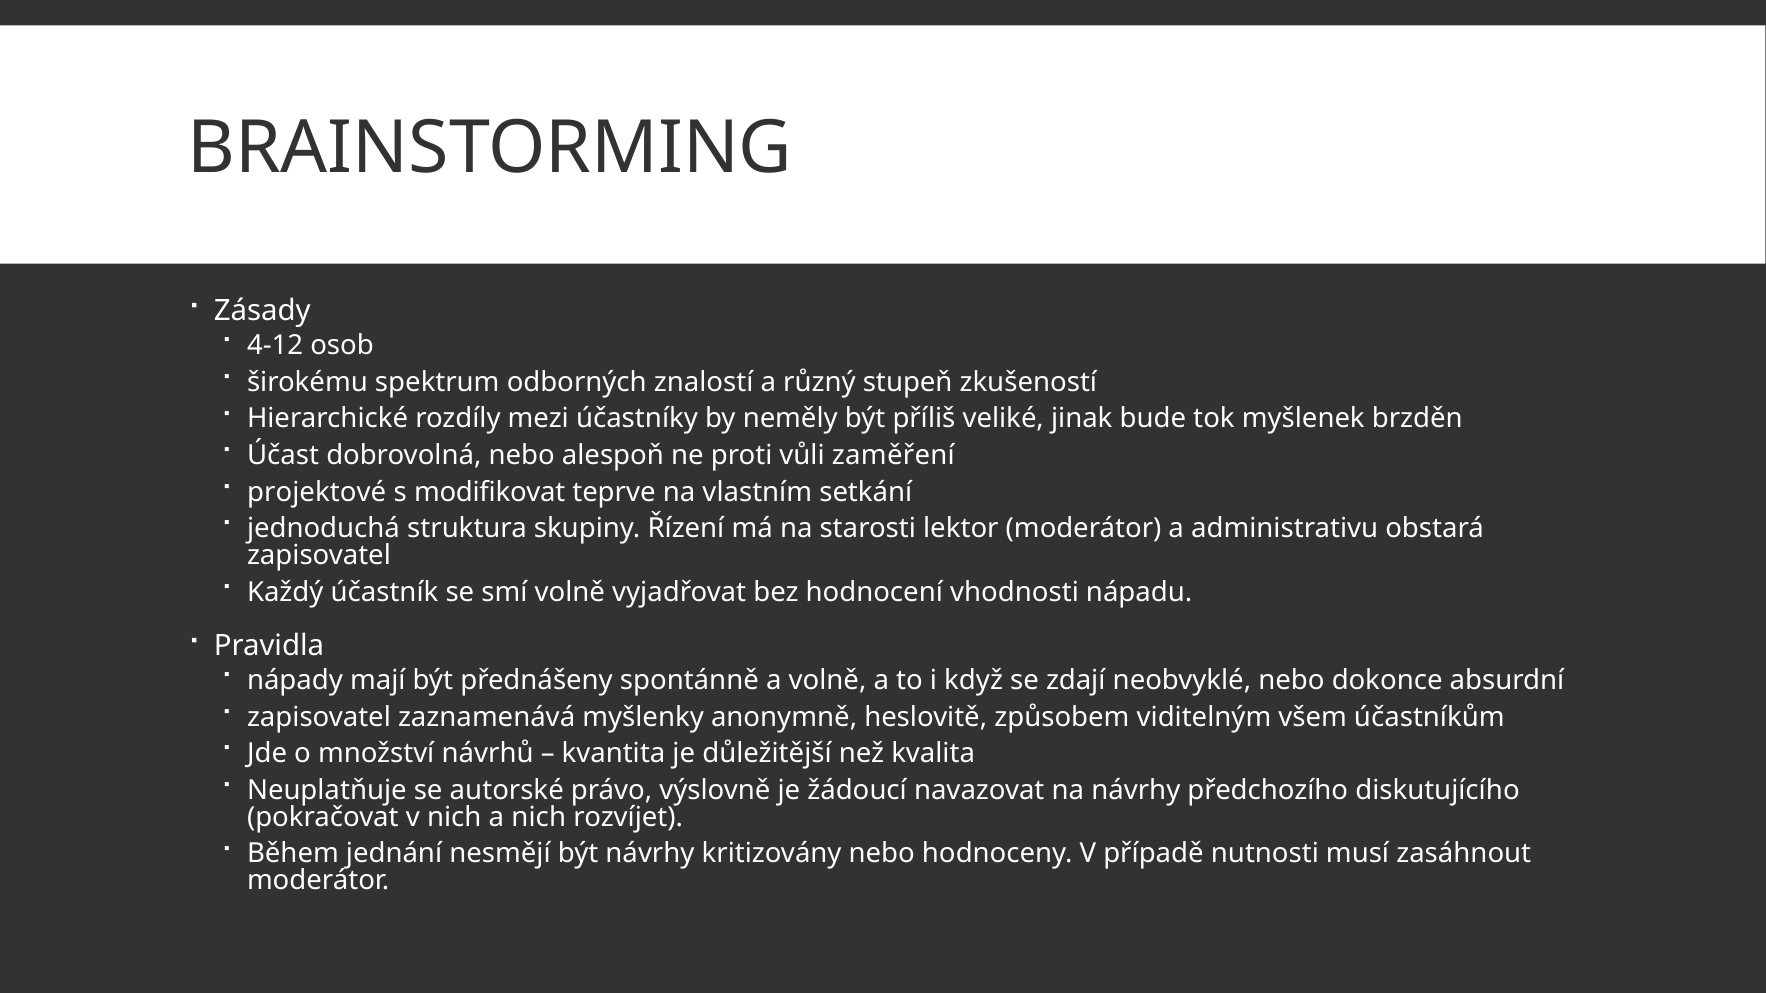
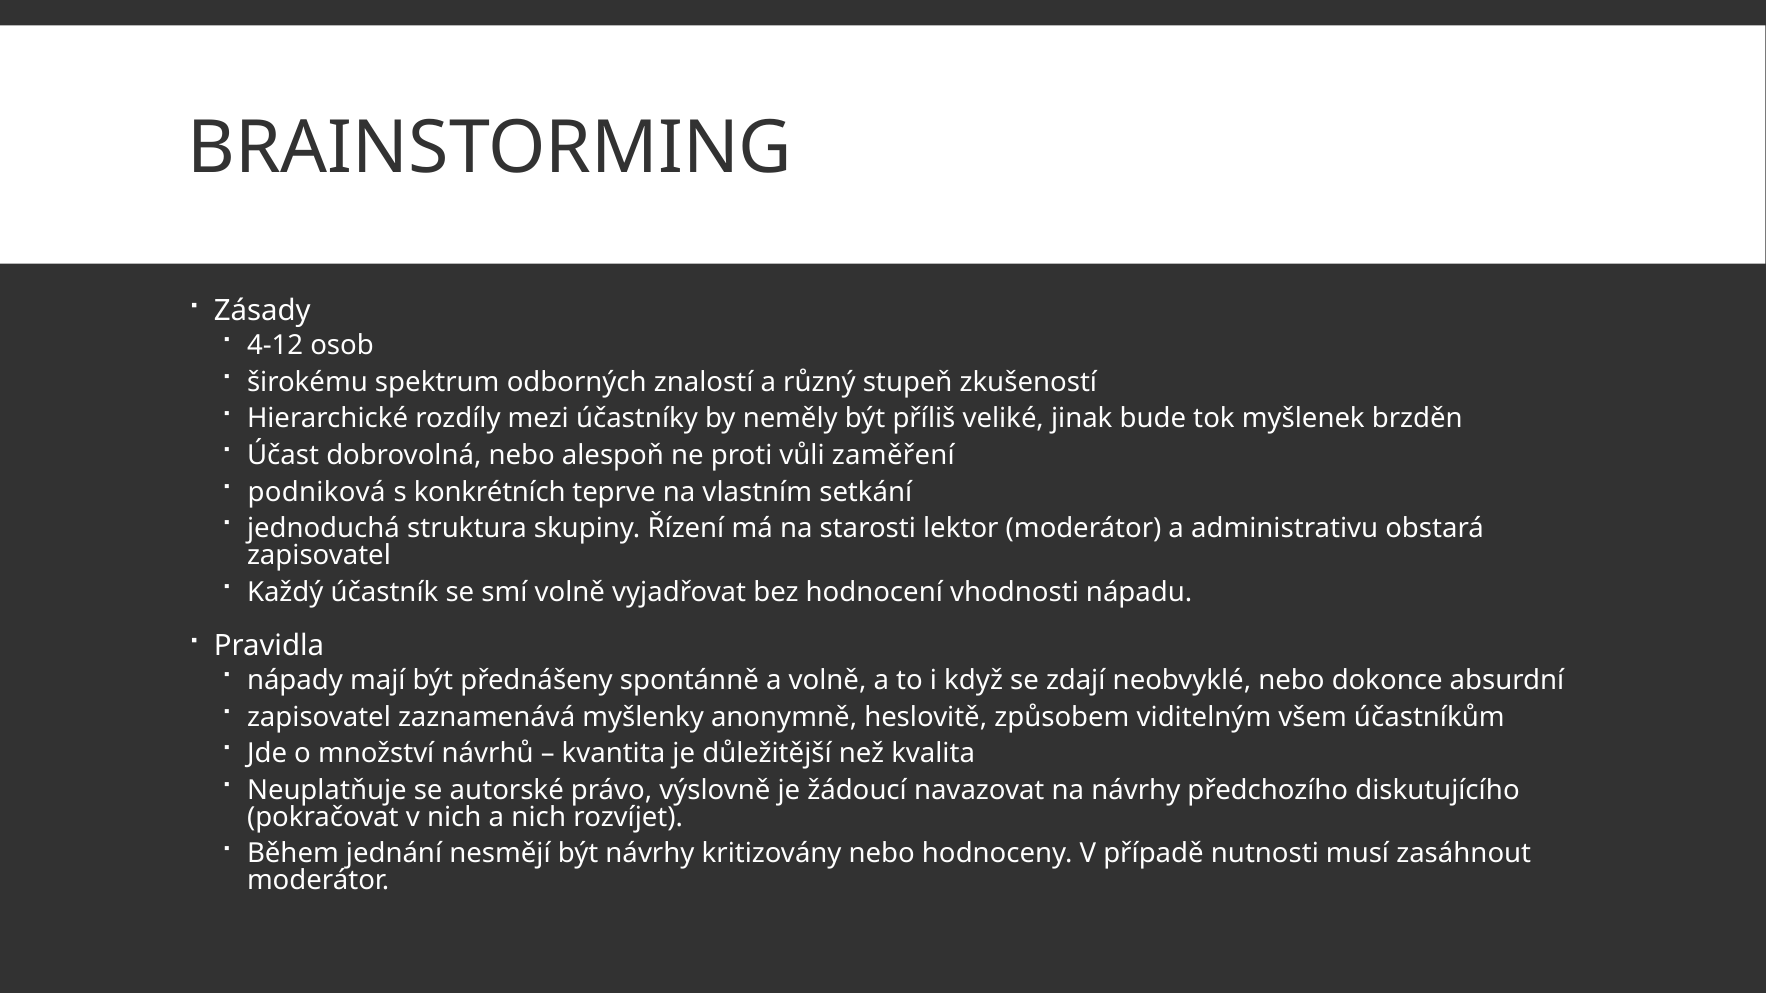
projektové: projektové -> podniková (317, 492)
modifikovat: modifikovat -> konkrétních (490, 492)
